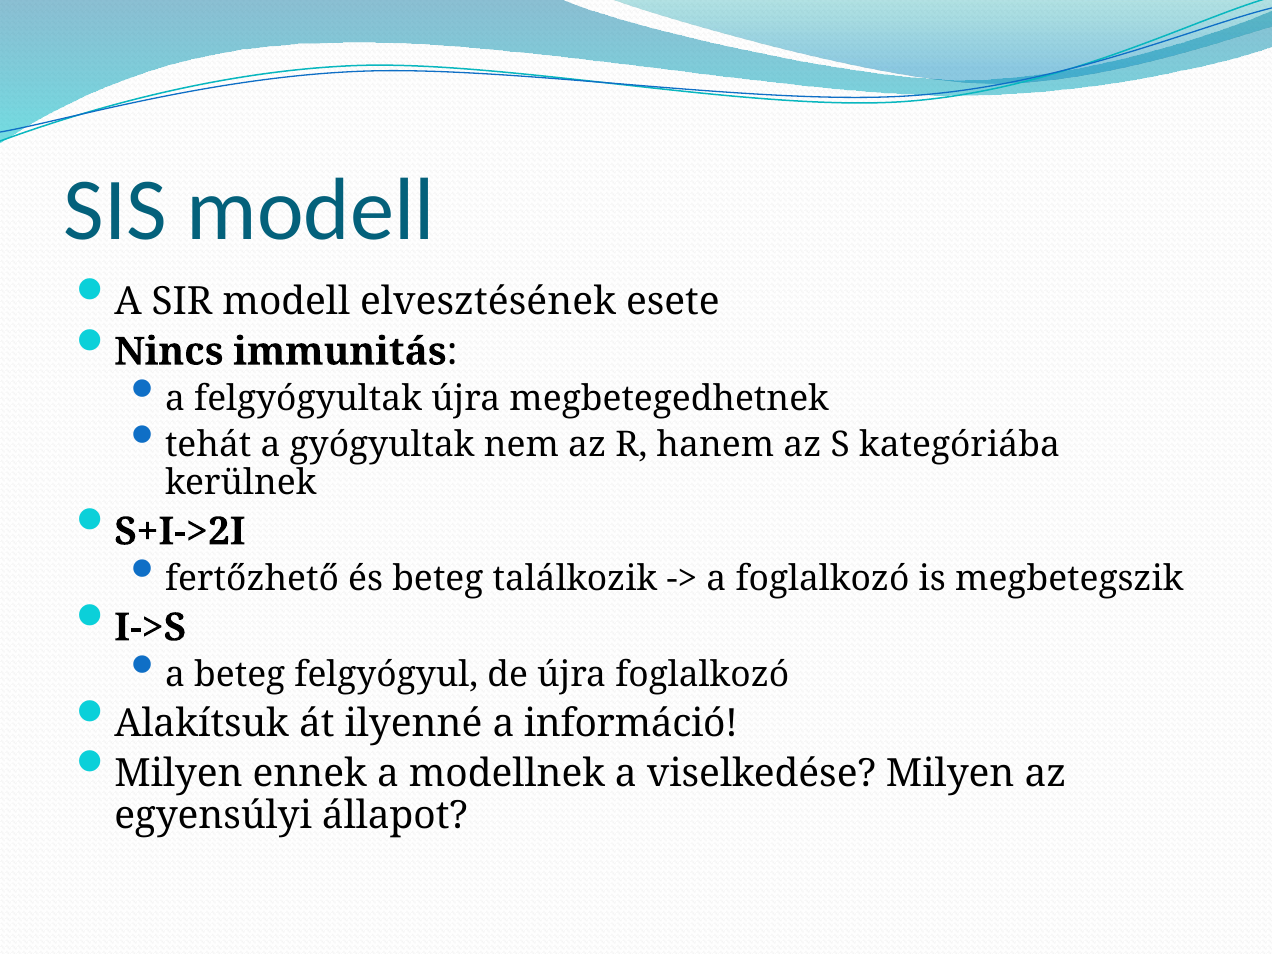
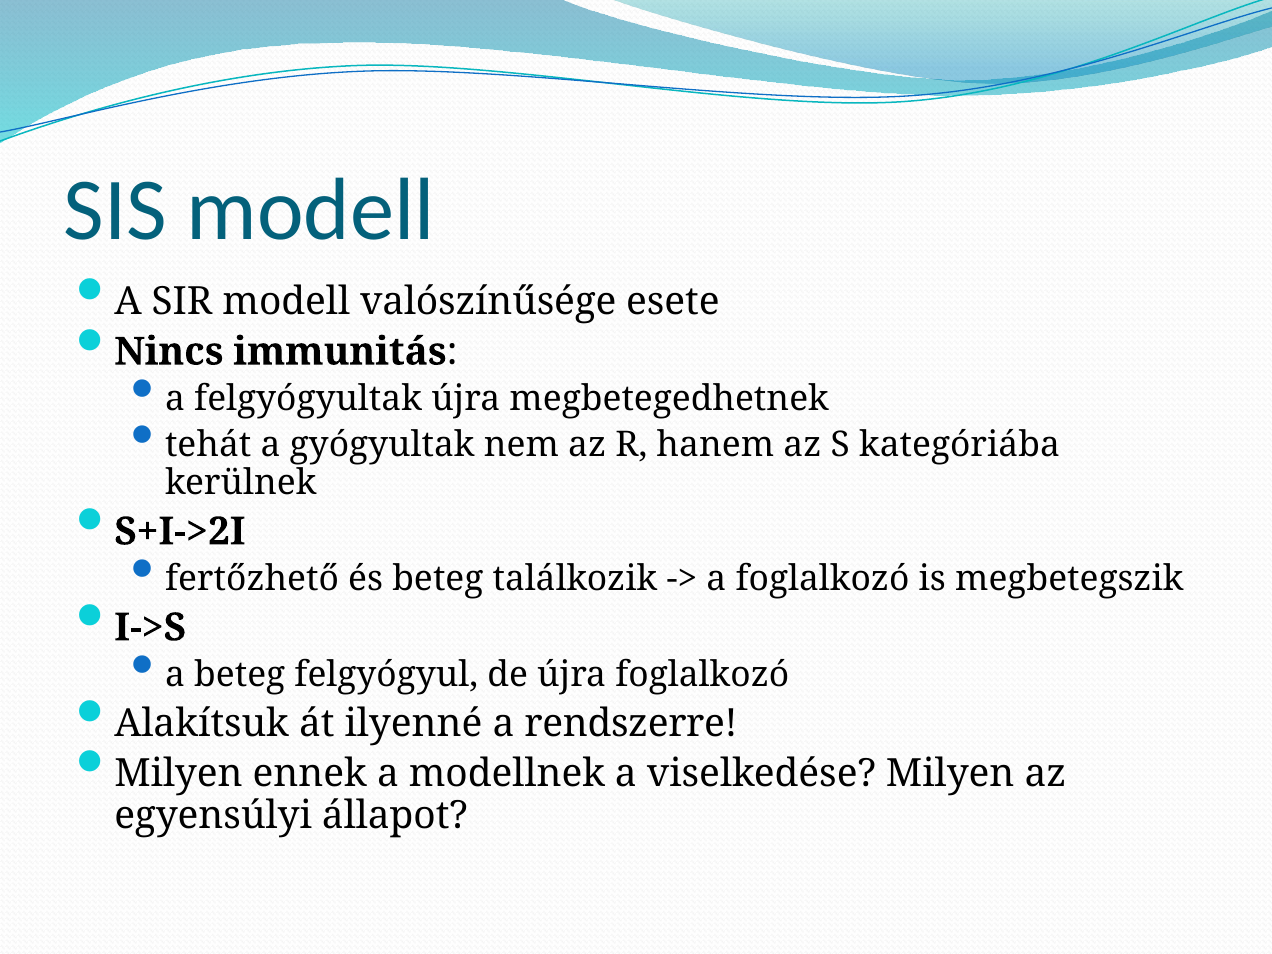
elvesztésének: elvesztésének -> valószínűsége (488, 302)
információ: információ -> rendszerre (631, 723)
